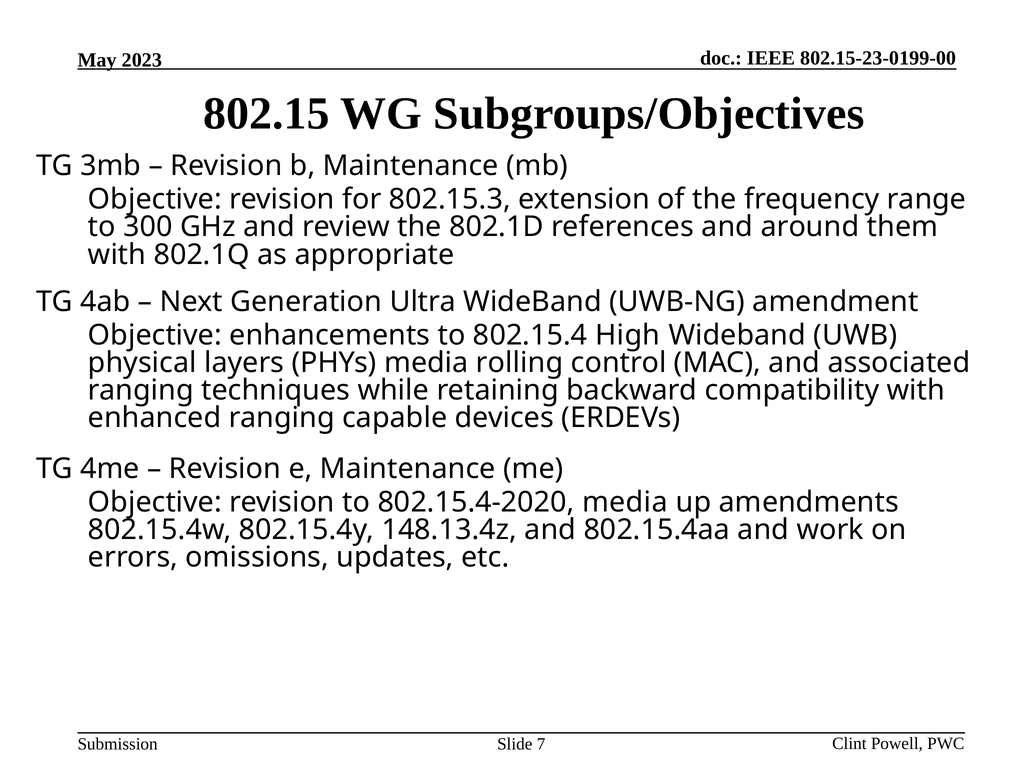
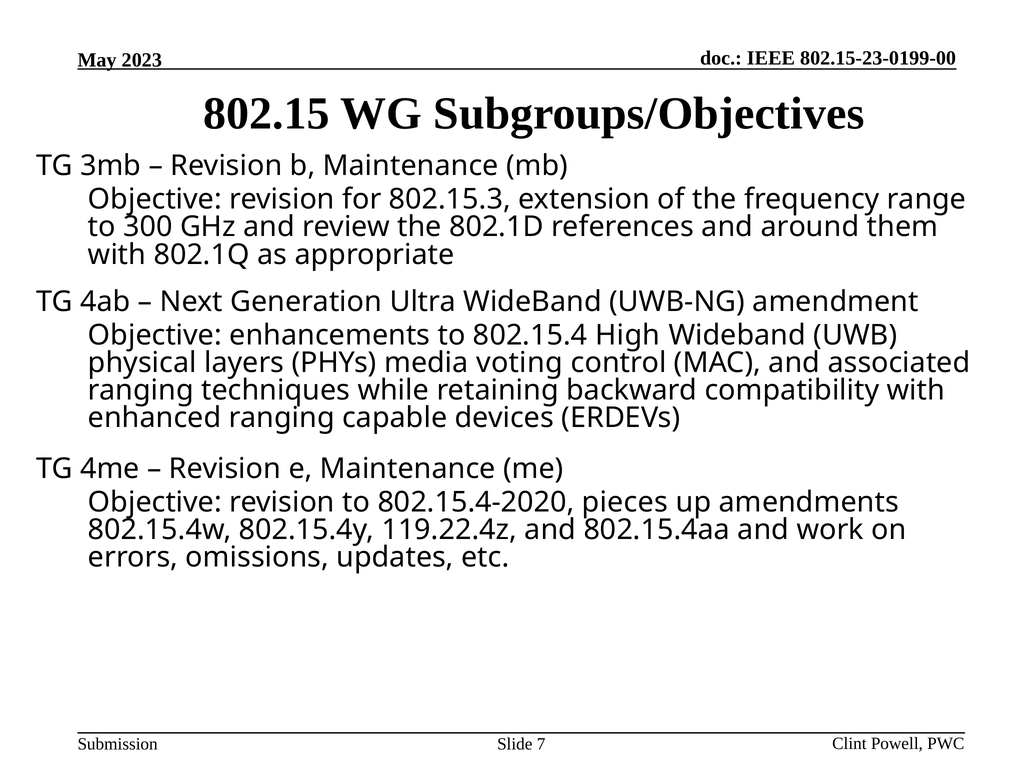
rolling: rolling -> voting (520, 362)
802.15.4-2020 media: media -> pieces (625, 502)
148.13.4z: 148.13.4z -> 119.22.4z (449, 529)
